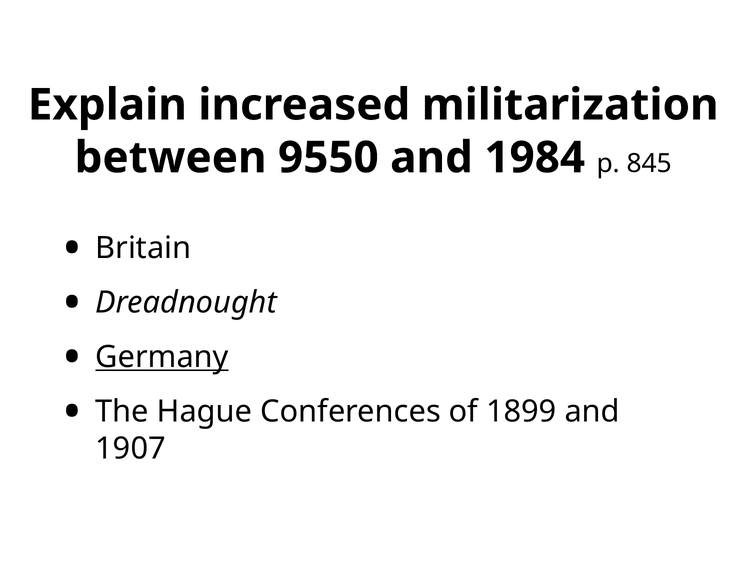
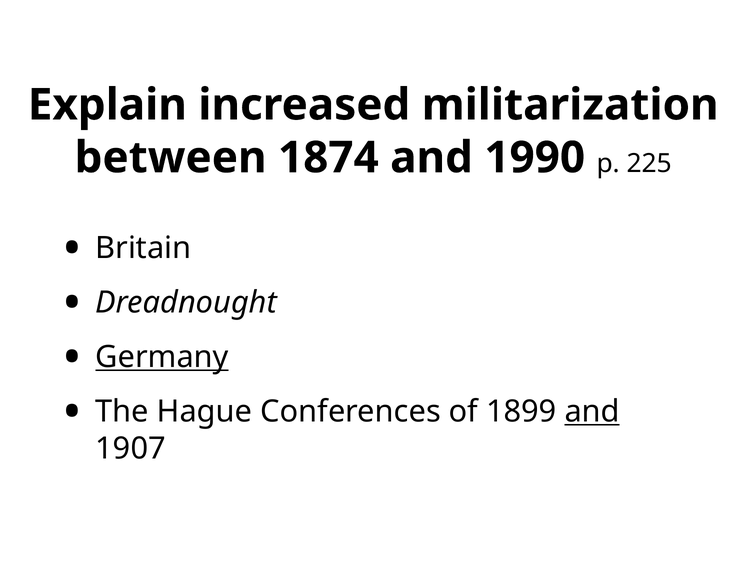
9550: 9550 -> 1874 (328, 158)
1984: 1984 -> 1990 (535, 158)
845: 845 -> 225 (649, 164)
and underline: none -> present (592, 412)
